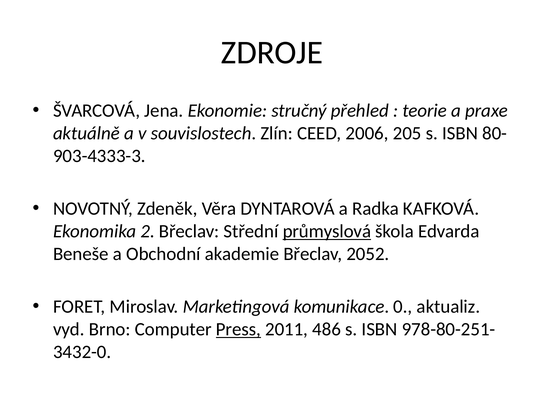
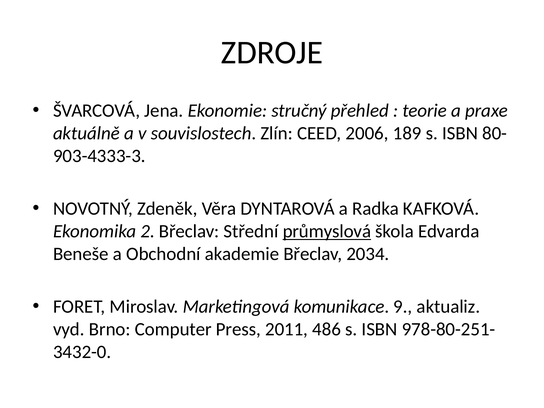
205: 205 -> 189 (407, 133)
2052: 2052 -> 2034 (368, 254)
0: 0 -> 9 (403, 307)
Press underline: present -> none (238, 329)
